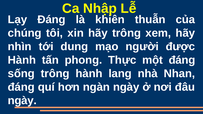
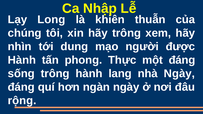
Lạy Đáng: Đáng -> Long (51, 20)
nhà Nhan: Nhan -> Ngày (179, 74)
ngày: ngày -> rộng (22, 101)
